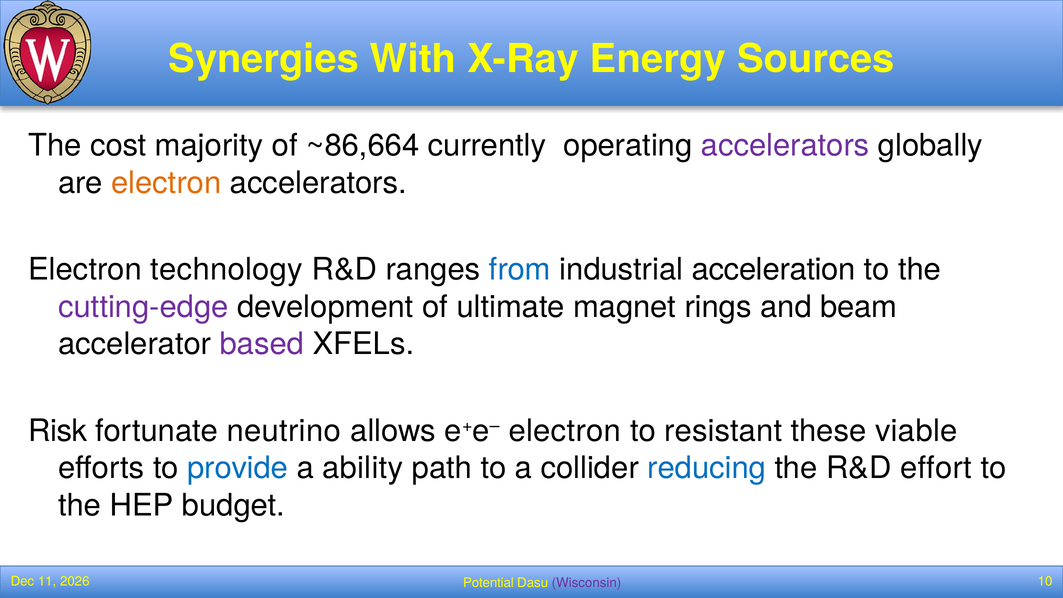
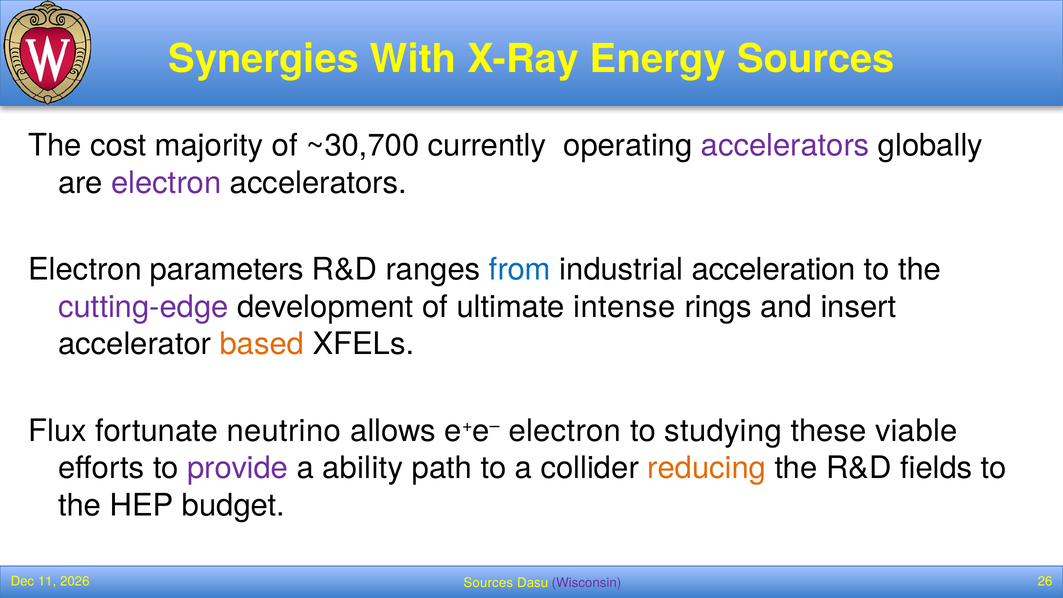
~86,664: ~86,664 -> ~30,700 (363, 146)
electron colour: orange -> purple (166, 183)
technology: technology -> parameters (227, 270)
magnet: magnet -> intense (624, 307)
beam: beam -> insert (858, 307)
based colour: purple -> orange (262, 344)
Risk: Risk -> Flux (58, 431)
resistant: resistant -> studying (723, 431)
provide colour: blue -> purple (238, 468)
reducing colour: blue -> orange (707, 468)
effort: effort -> fields (936, 468)
10: 10 -> 26 (1045, 581)
Potential: Potential -> Sources (488, 583)
